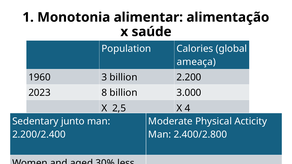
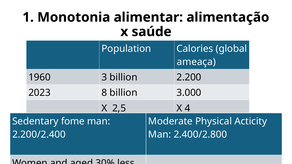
junto: junto -> fome (73, 121)
